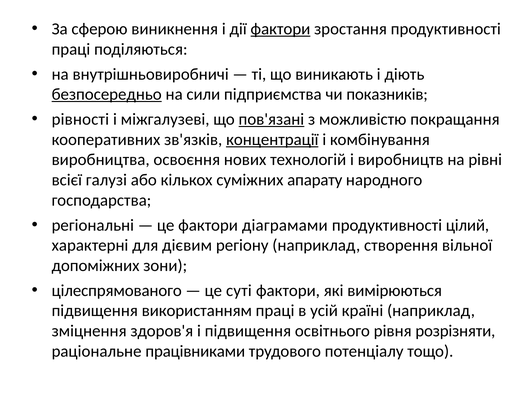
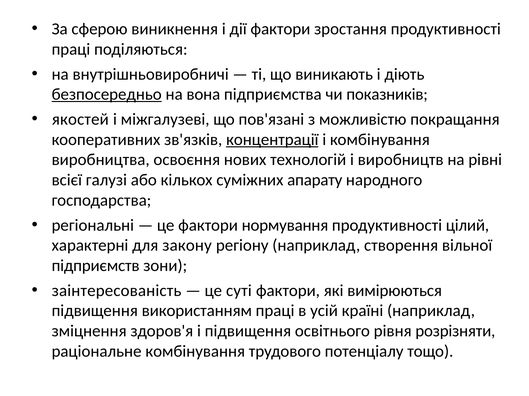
фактори underline: present -> none (280, 29)
сили: сили -> вона (203, 95)
рівності: рівності -> якостей (80, 120)
пов'язані underline: present -> none (271, 120)
діаграмами: діаграмами -> нормування (285, 226)
дієвим: дієвим -> закону (187, 246)
допоміжних: допоміжних -> підприємств (96, 266)
цілеспрямованого: цілеспрямованого -> заінтересованість (117, 291)
раціональне працівниками: працівниками -> комбінування (195, 352)
